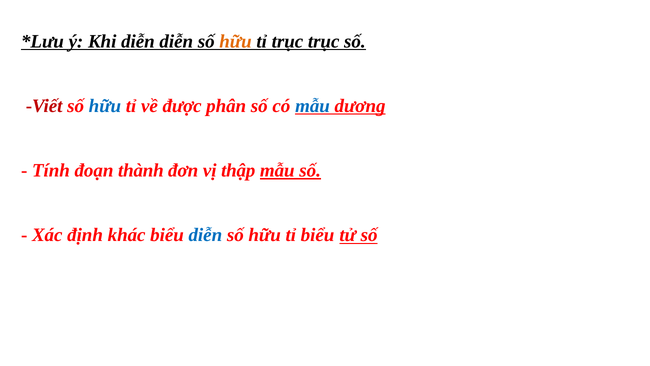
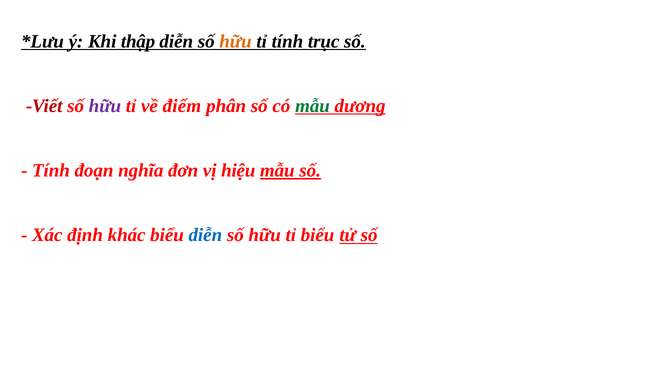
Khi diễn: diễn -> thập (138, 41)
tỉ trục: trục -> tính (287, 41)
hữu colour: blue -> purple (105, 106)
được: được -> điểm (182, 106)
mẫu colour: blue -> green (313, 106)
thành: thành -> nghĩa (141, 170)
thập: thập -> hiệu (238, 170)
